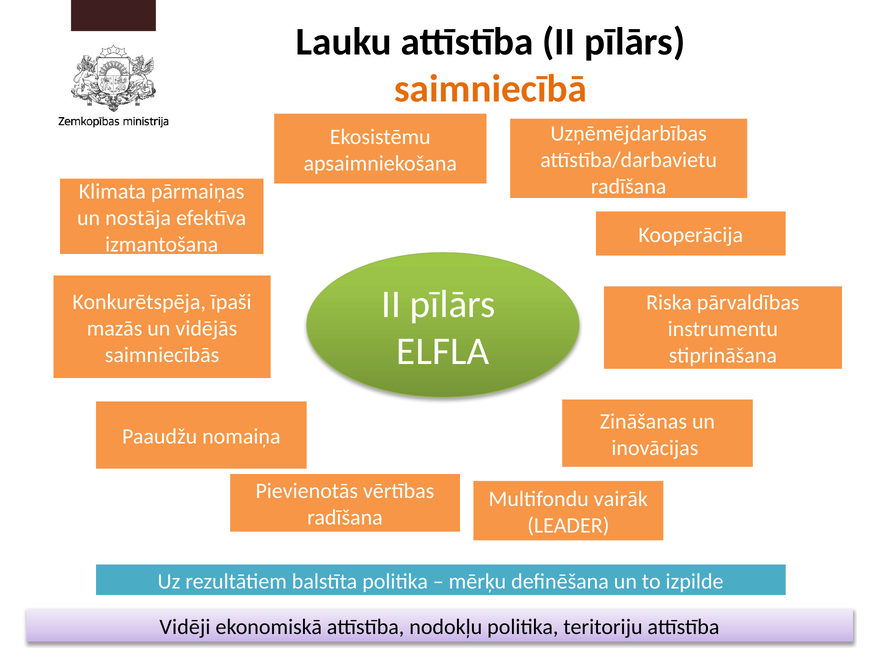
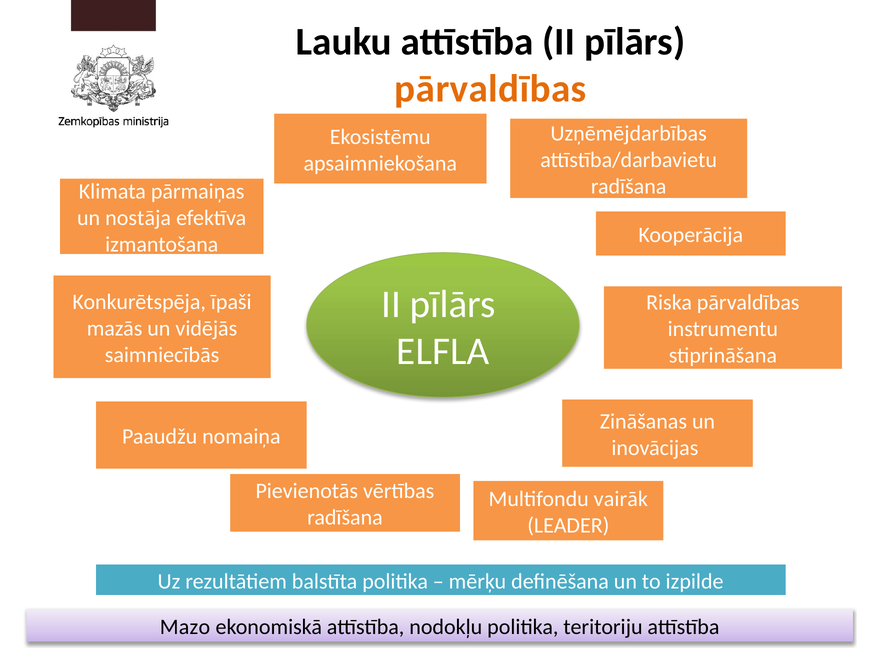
saimniecībā: saimniecībā -> pārvaldības (490, 89)
Vidēji: Vidēji -> Mazo (185, 627)
